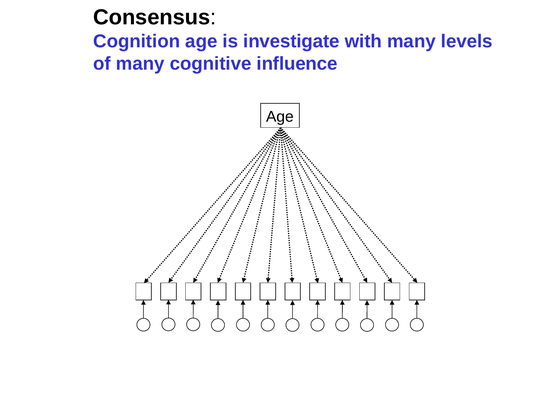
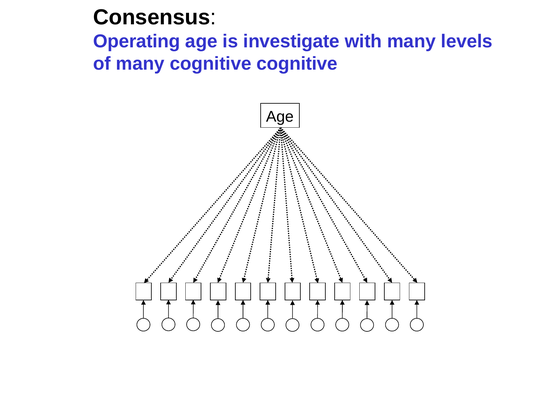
Cognition: Cognition -> Operating (137, 41)
cognitive influence: influence -> cognitive (297, 64)
